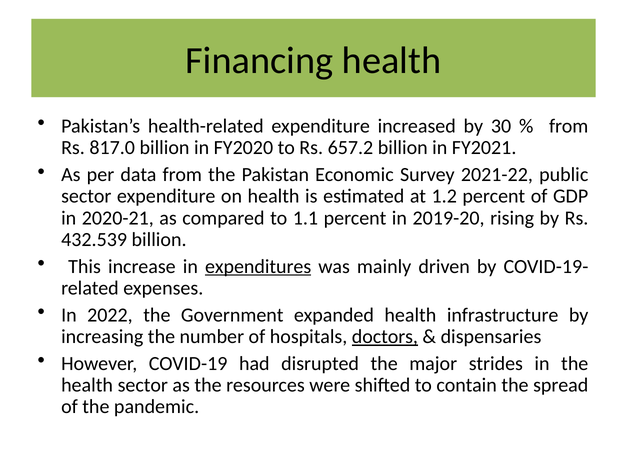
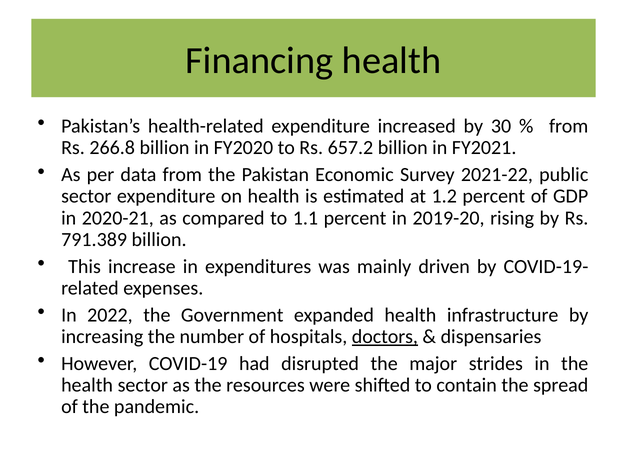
817.0: 817.0 -> 266.8 (112, 148)
432.539: 432.539 -> 791.389 (94, 240)
expenditures underline: present -> none (258, 267)
